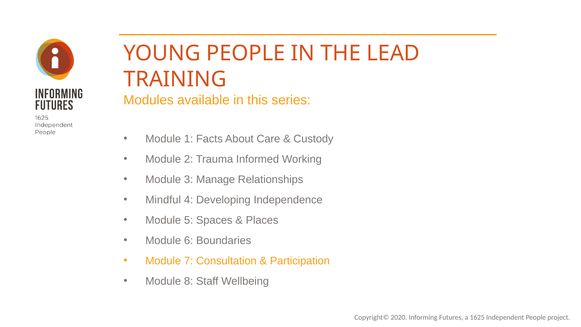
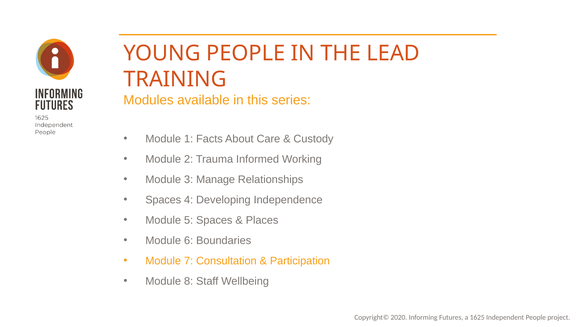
Mindful: Mindful -> Spaces (163, 200)
